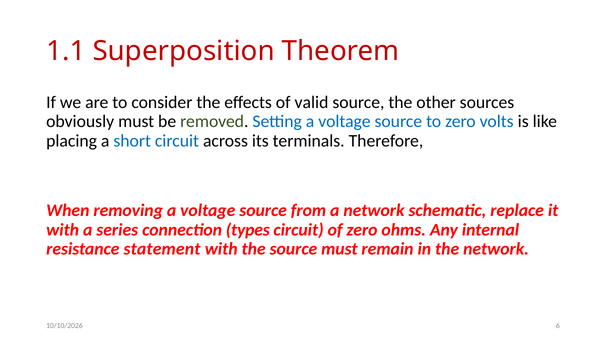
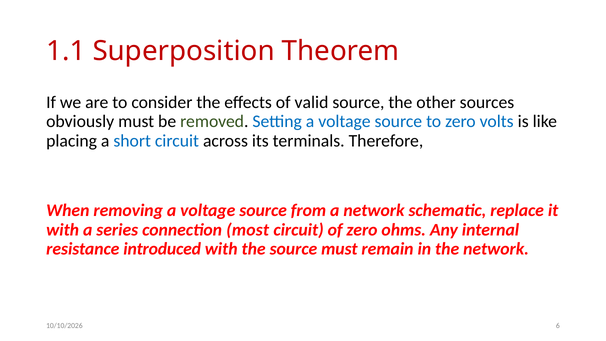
types: types -> most (248, 230)
statement: statement -> introduced (162, 249)
